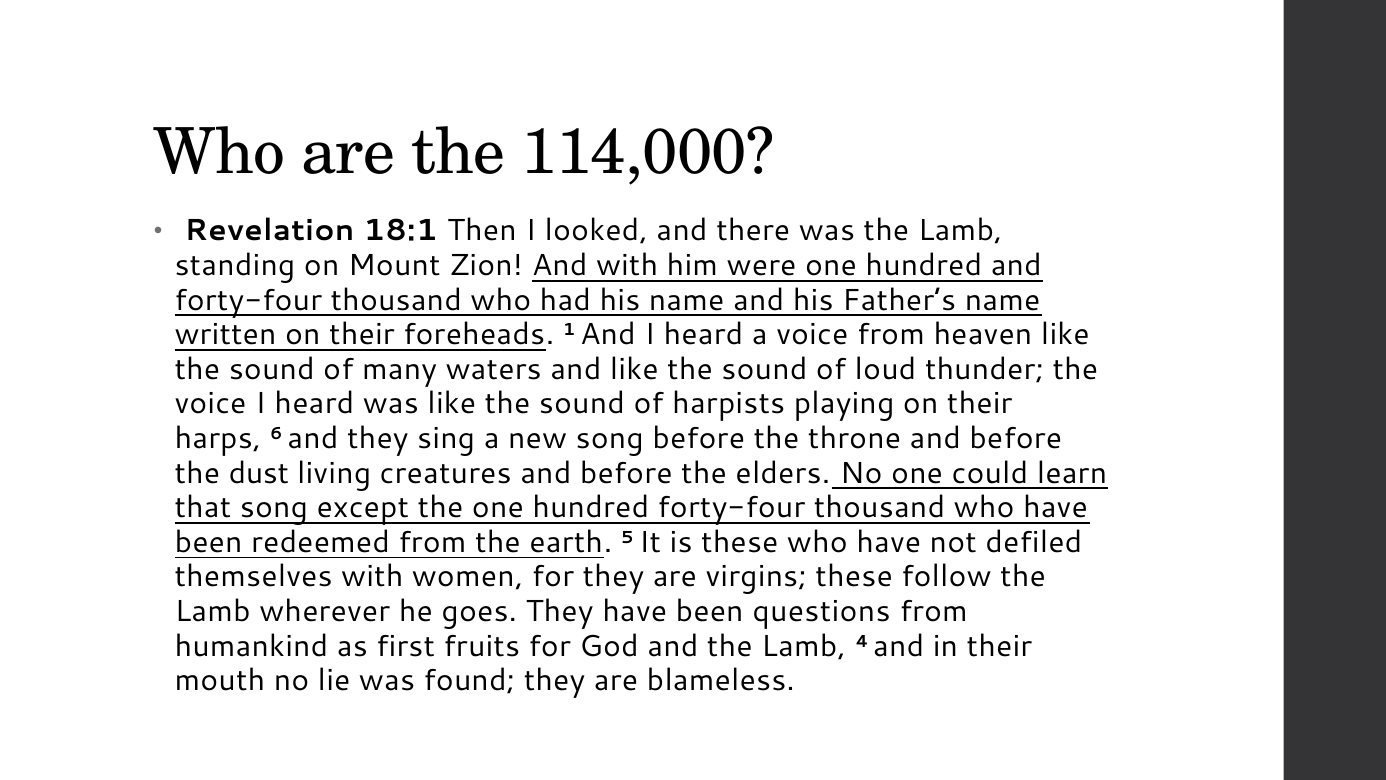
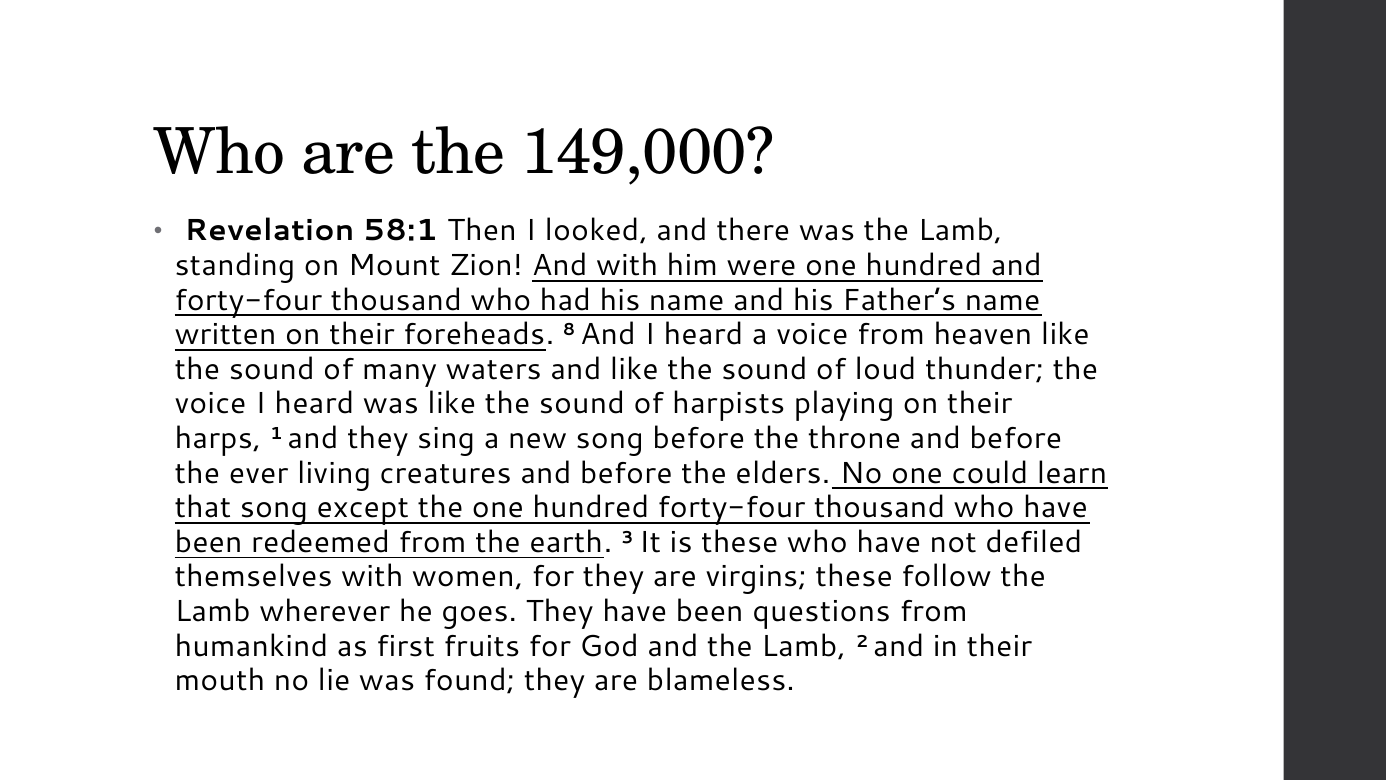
114,000: 114,000 -> 149,000 (648, 152)
18:1: 18:1 -> 58:1 (400, 231)
1: 1 -> 8 (569, 330)
6: 6 -> 1 (276, 434)
dust: dust -> ever (259, 473)
5: 5 -> 3 (627, 537)
4: 4 -> 2 (862, 641)
